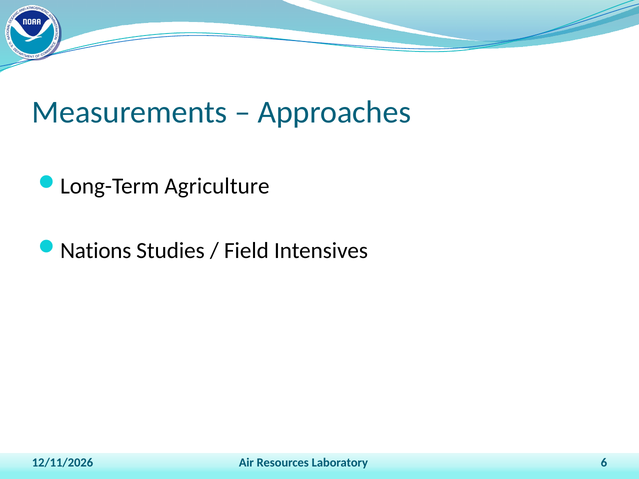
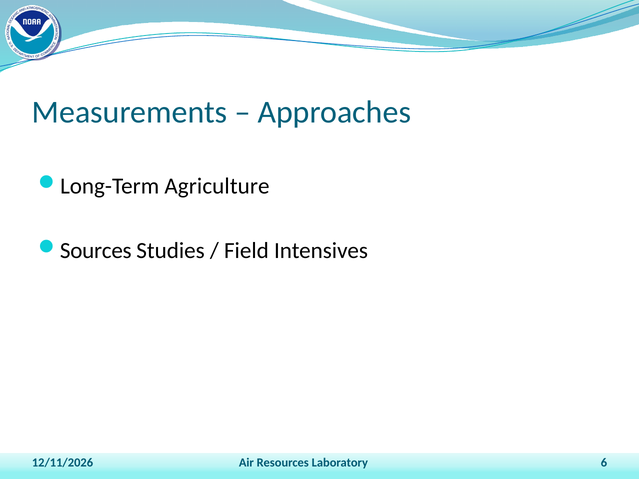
Nations: Nations -> Sources (96, 251)
